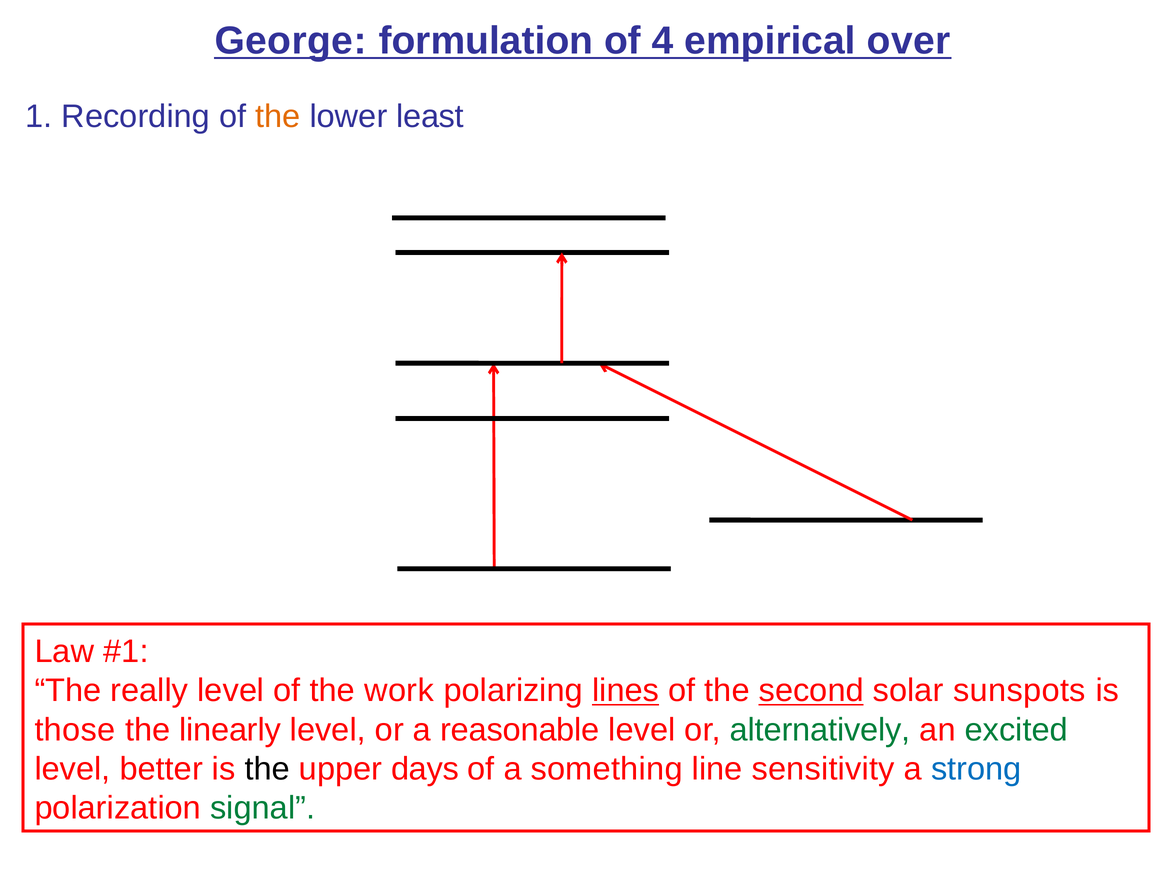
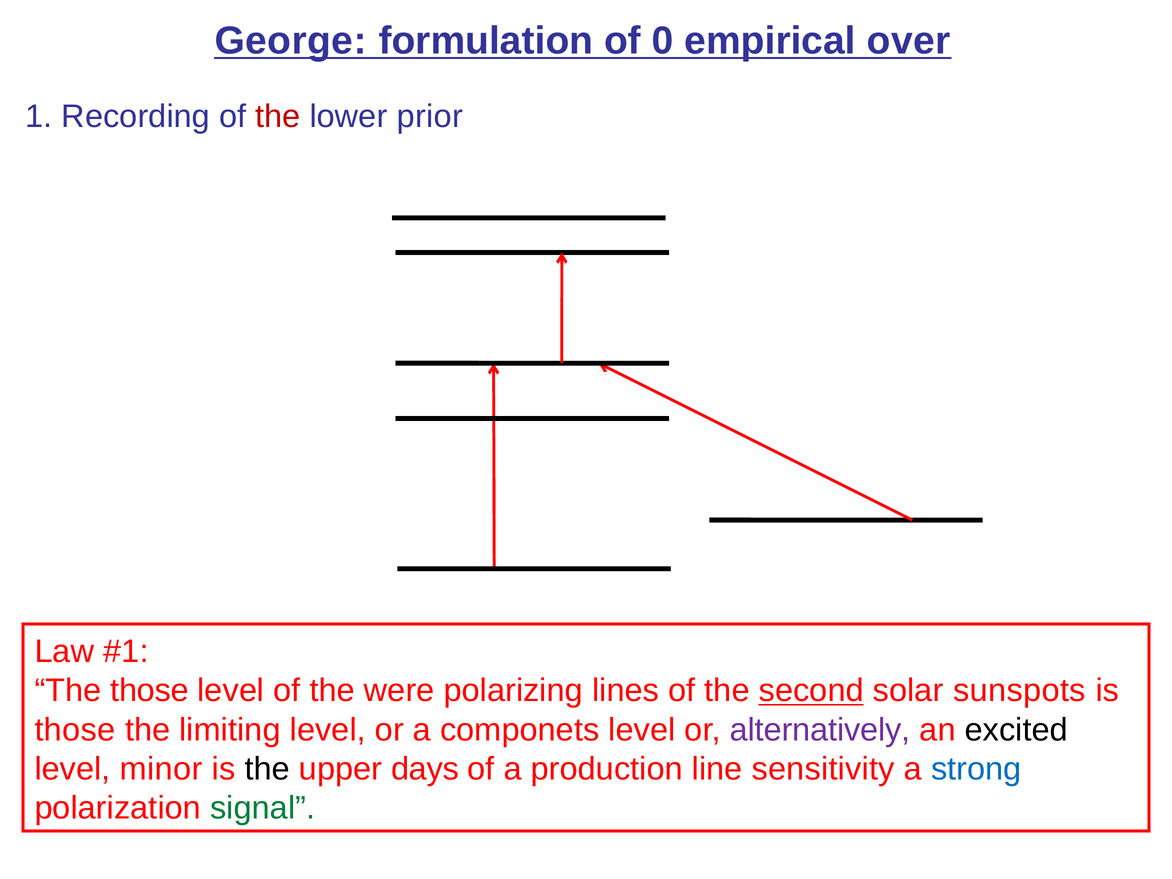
4: 4 -> 0 (663, 41)
the colour: orange -> red (278, 116)
least: least -> prior (430, 116)
The really: really -> those (149, 691)
work: work -> were (399, 691)
lines underline: present -> none (626, 691)
linearly: linearly -> limiting (230, 730)
reasonable: reasonable -> componets (520, 730)
alternatively colour: green -> purple (820, 730)
excited colour: green -> black (1016, 730)
better: better -> minor (161, 769)
something: something -> production (607, 769)
